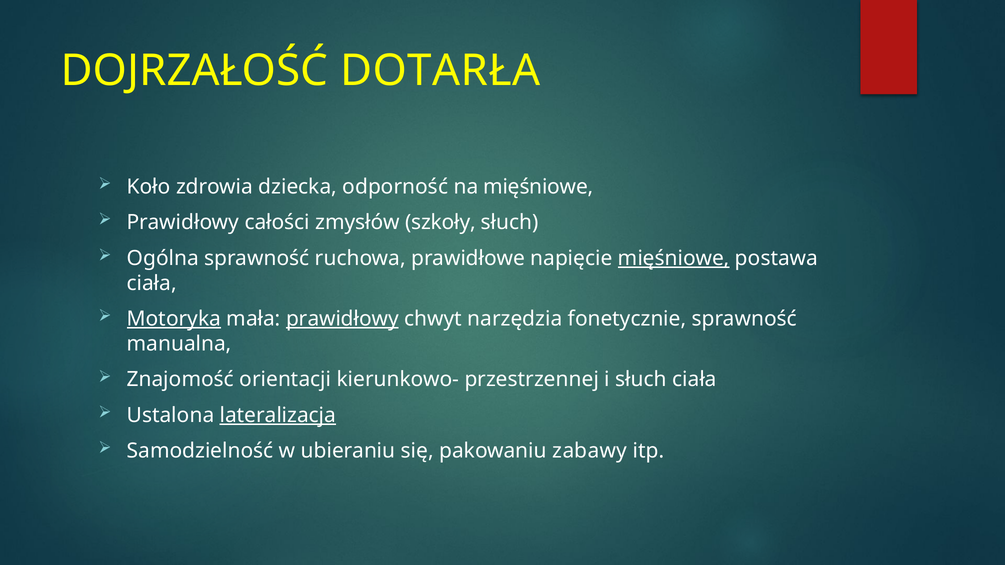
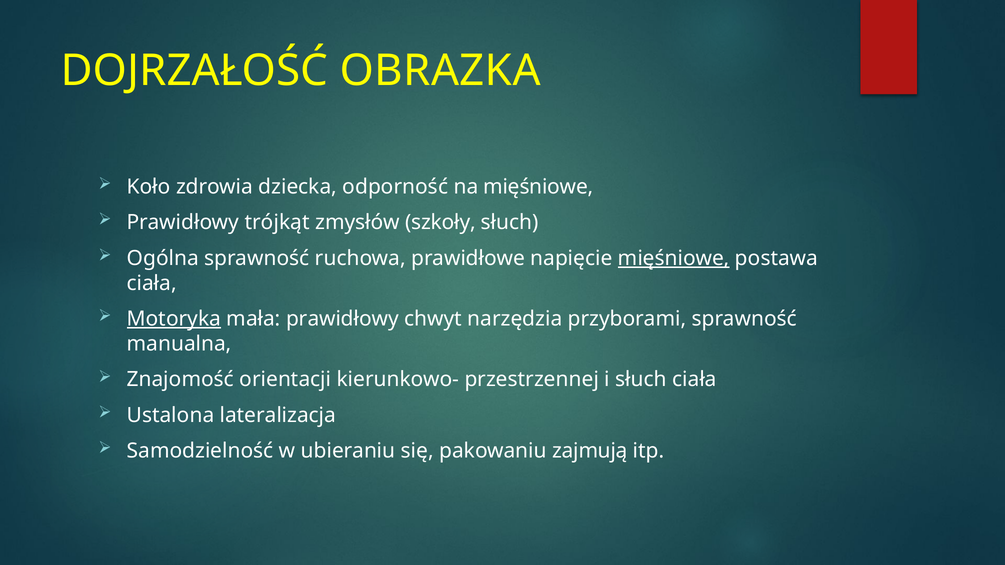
DOTARŁA: DOTARŁA -> OBRAZKA (440, 71)
całości: całości -> trójkąt (277, 223)
prawidłowy underline: present -> none (342, 319)
fonetycznie: fonetycznie -> przyborami (627, 319)
lateralizacja underline: present -> none (278, 415)
zabawy: zabawy -> zajmują (590, 451)
